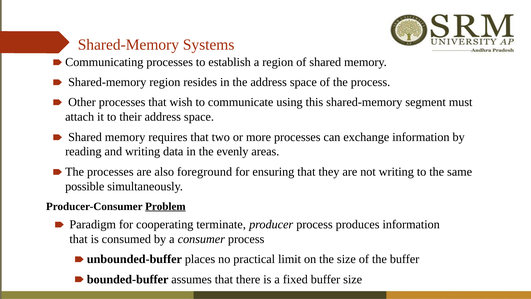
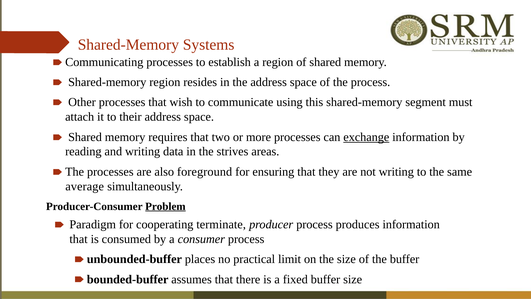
exchange underline: none -> present (366, 137)
evenly: evenly -> strives (232, 151)
possible: possible -> average (85, 186)
